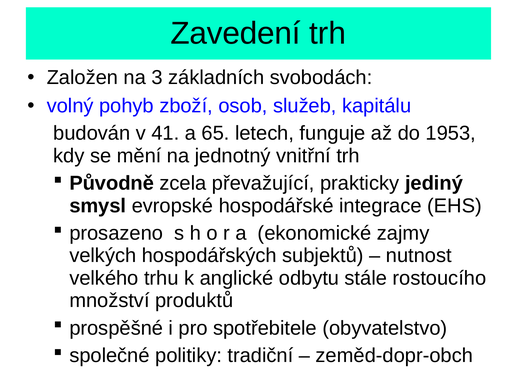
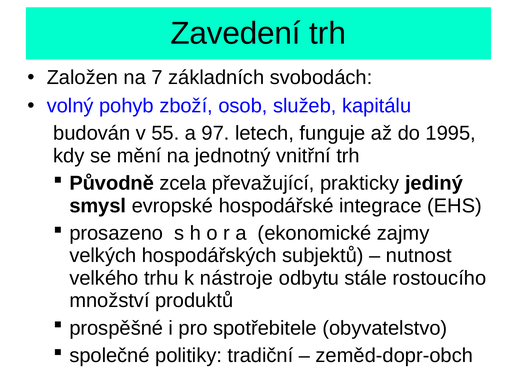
3: 3 -> 7 (157, 78)
41: 41 -> 55 (165, 133)
65: 65 -> 97 (216, 133)
1953: 1953 -> 1995 (451, 133)
anglické: anglické -> nástroje (236, 278)
